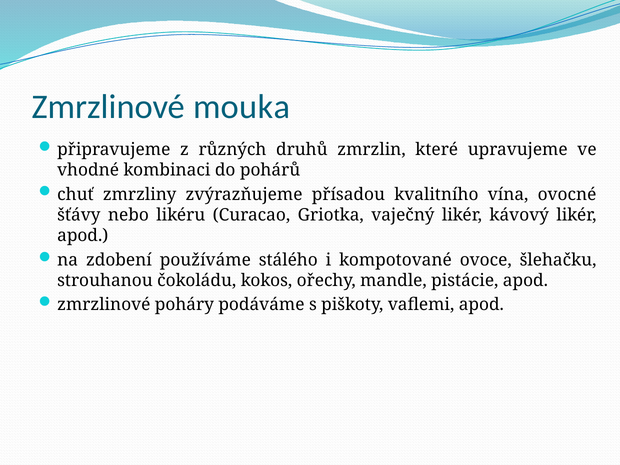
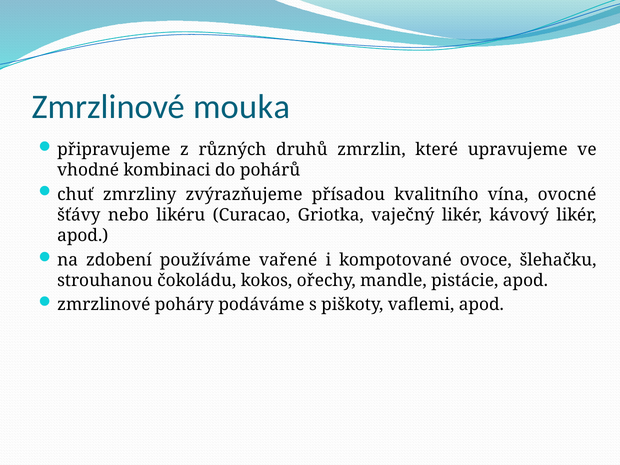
stálého: stálého -> vařené (288, 260)
